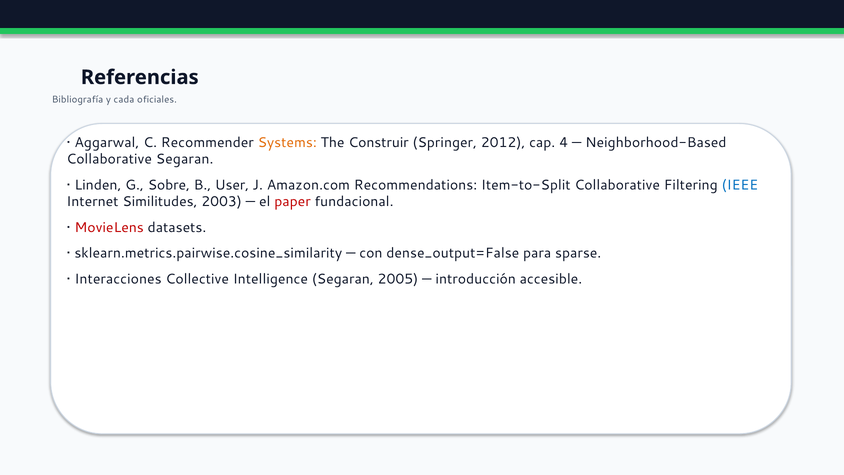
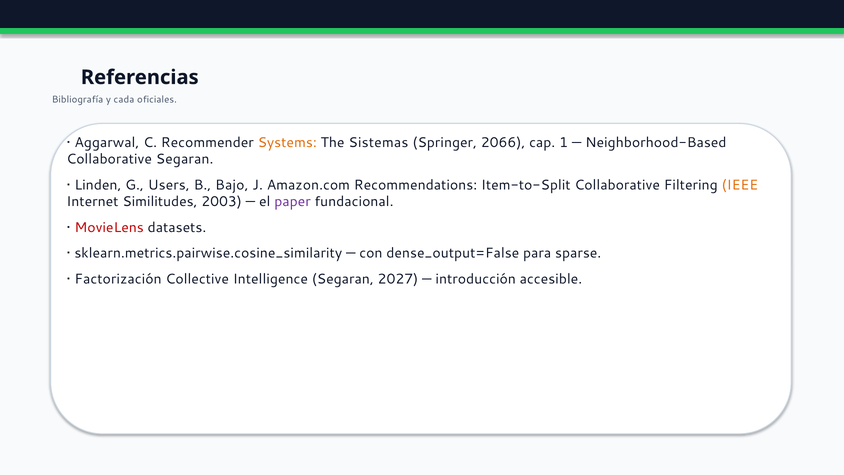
Construir: Construir -> Sistemas (378, 142)
2012: 2012 -> 2066 (503, 142)
4: 4 -> 1 (564, 142)
Sobre: Sobre -> Users (169, 185)
User: User -> Bajo (232, 185)
IEEE colour: blue -> orange (740, 185)
paper colour: red -> purple (293, 202)
Interacciones: Interacciones -> Factorización (118, 279)
2005: 2005 -> 2027 (398, 279)
